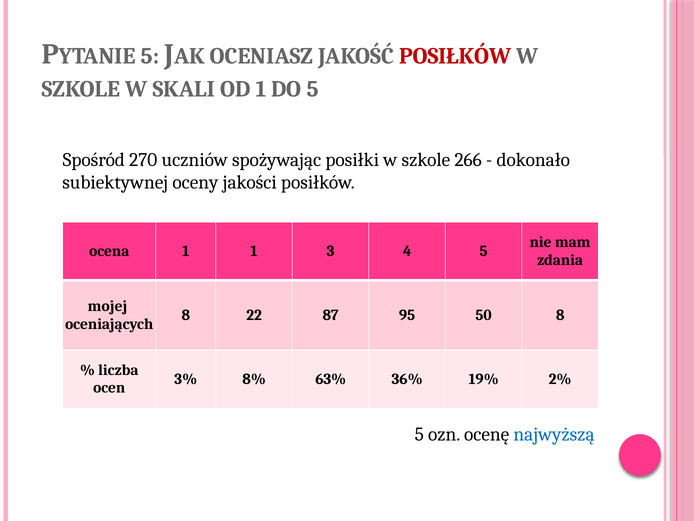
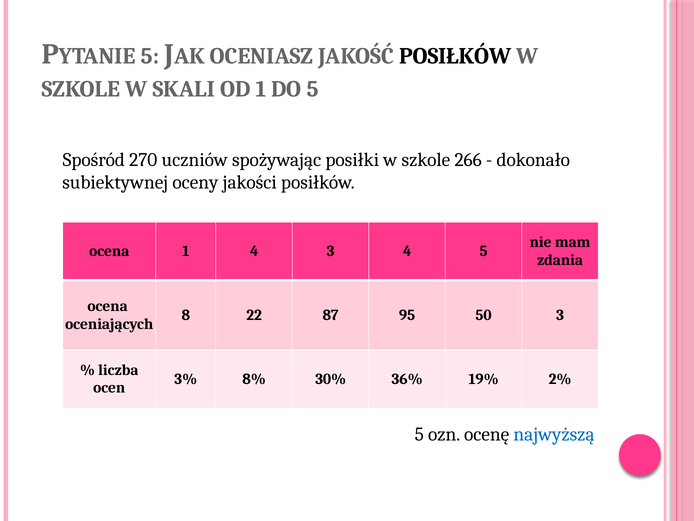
POSIŁKÓW colour: red -> black (455, 56)
1 1: 1 -> 4 (254, 251)
mojej: mojej -> ocena (108, 306)
50 8: 8 -> 3 (560, 315)
63%: 63% -> 30% (331, 379)
